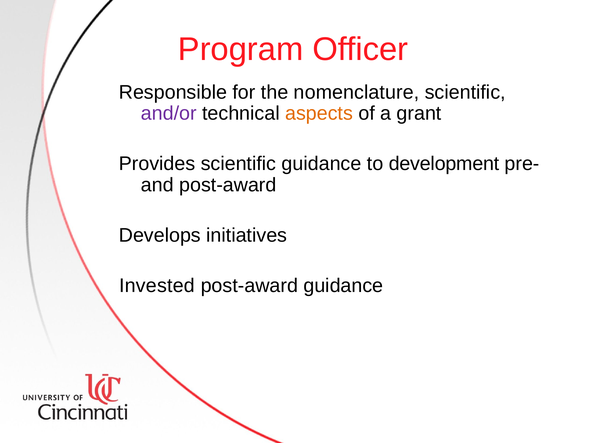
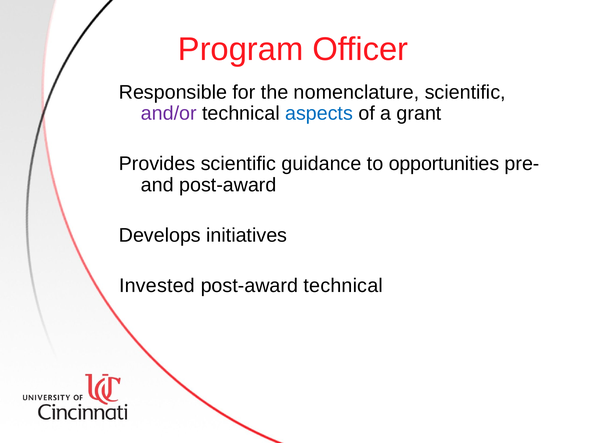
aspects colour: orange -> blue (319, 113)
development: development -> opportunities (444, 164)
post-award guidance: guidance -> technical (343, 285)
